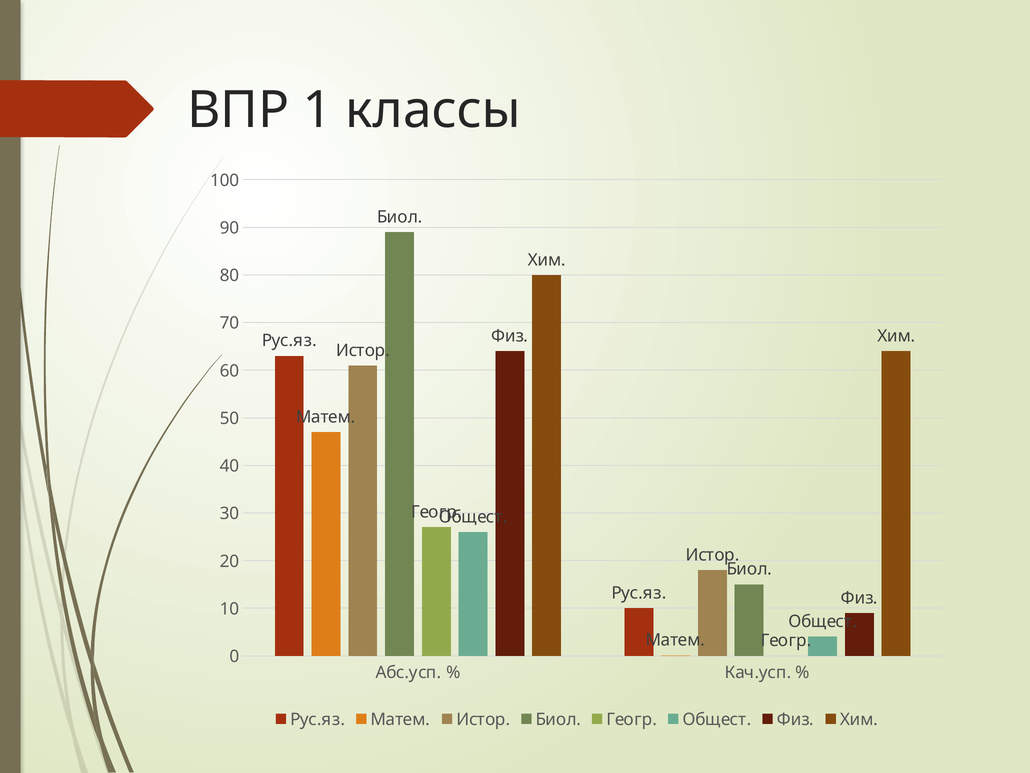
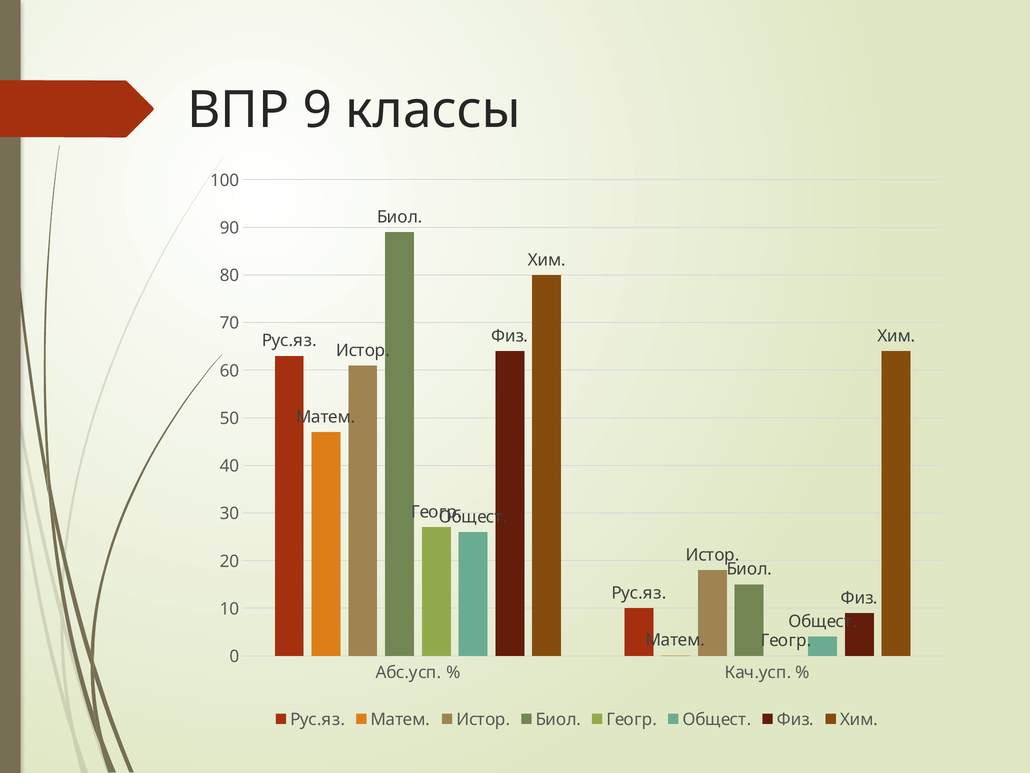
1: 1 -> 9 (317, 110)
